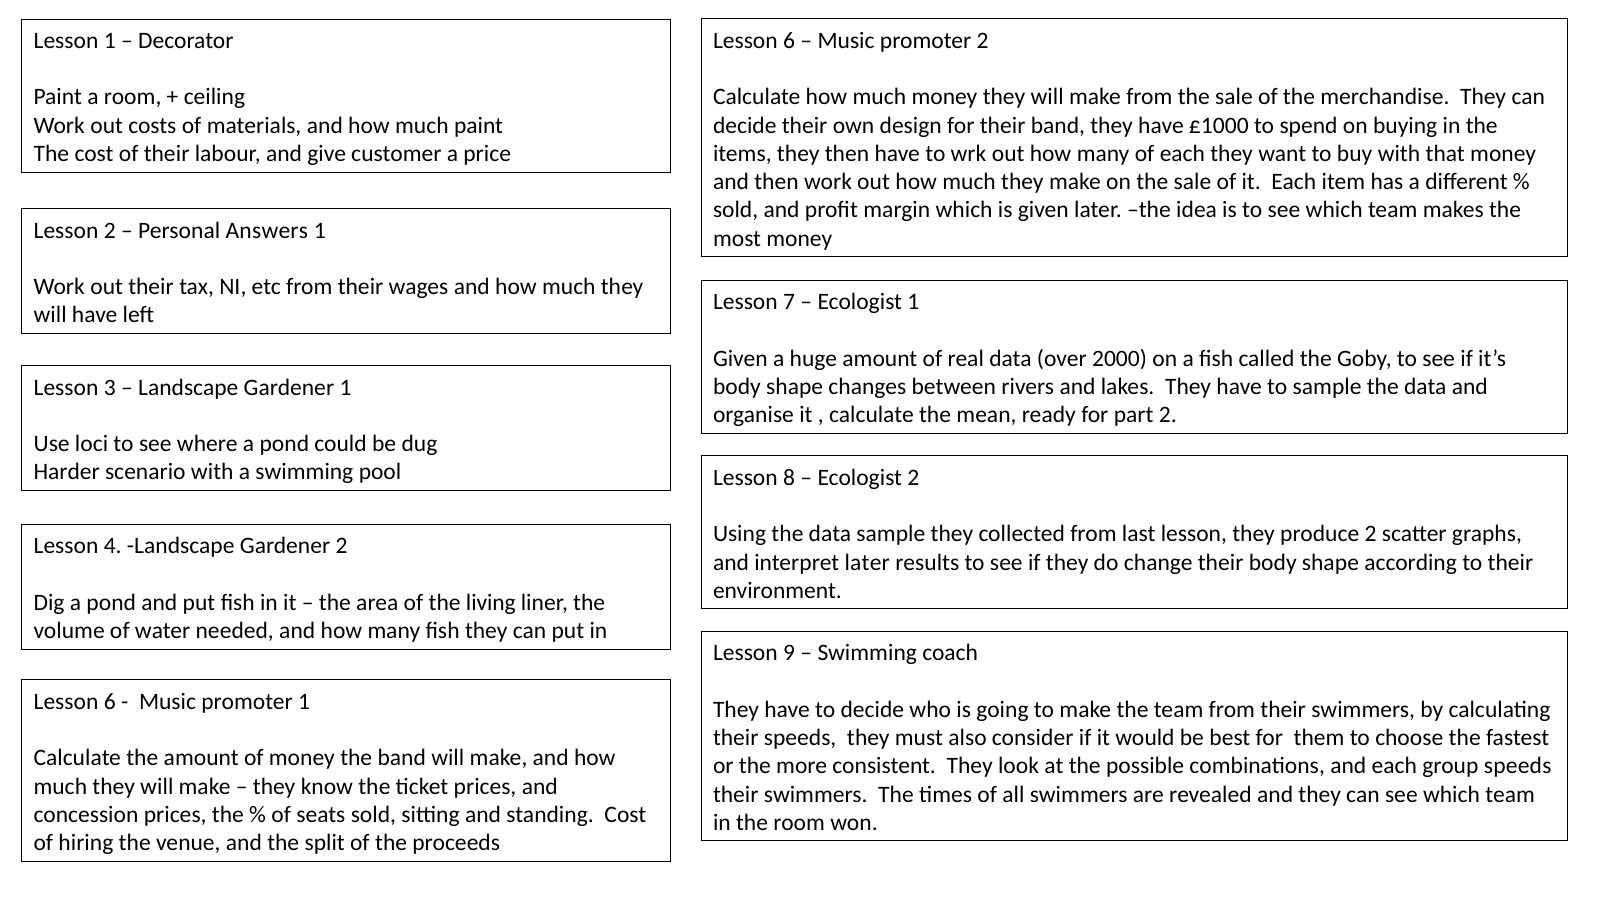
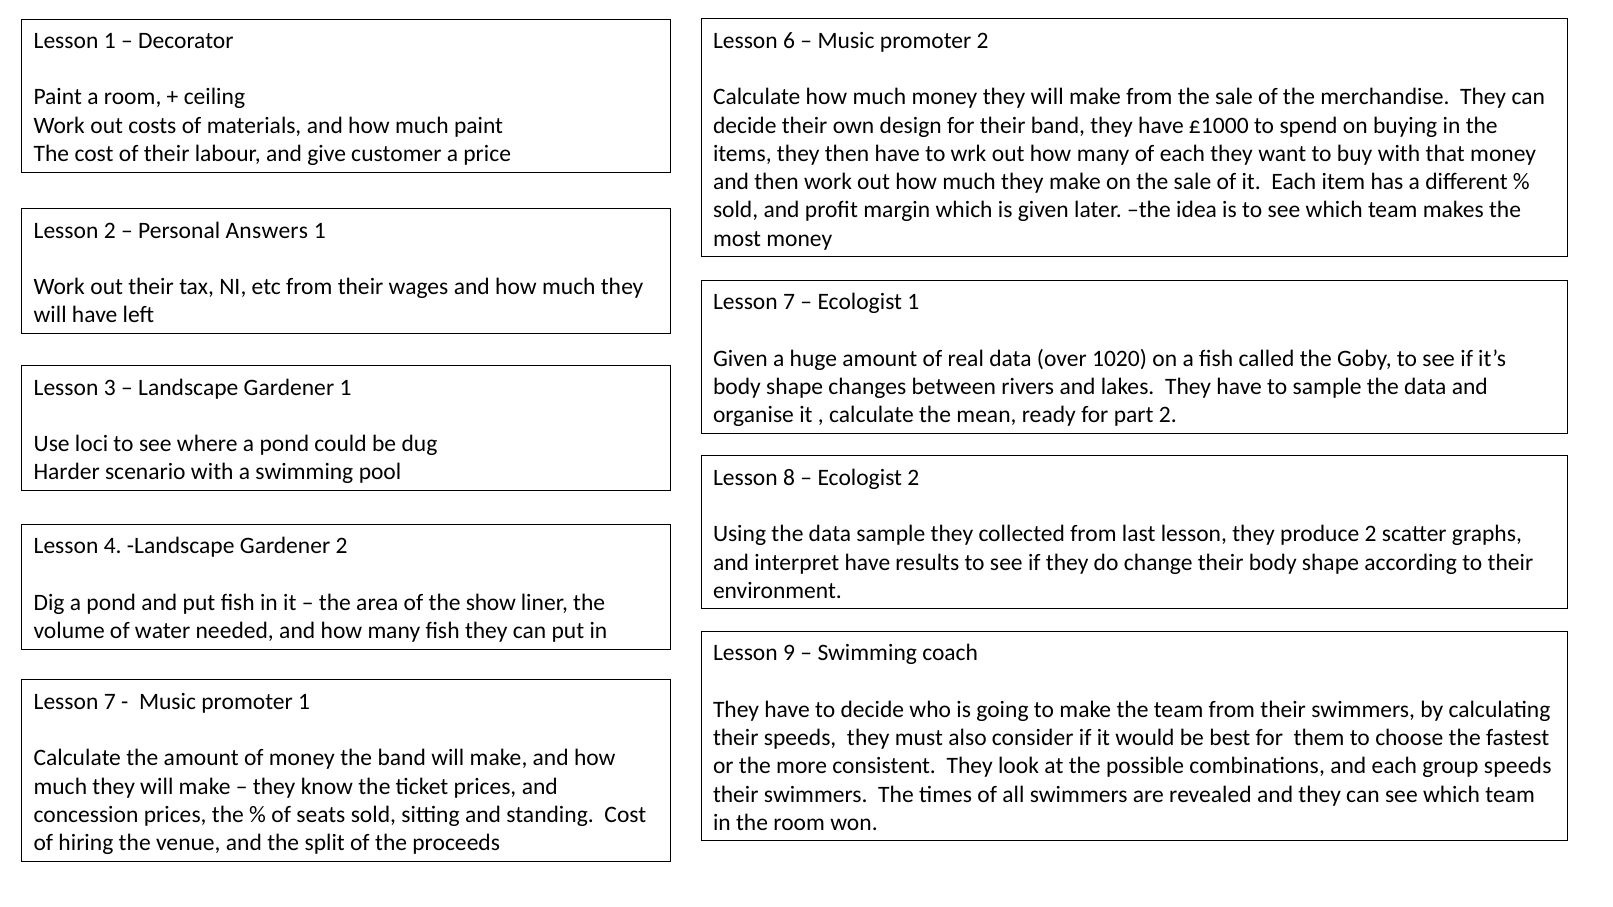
2000: 2000 -> 1020 (1120, 358)
interpret later: later -> have (867, 562)
living: living -> show (491, 603)
6: 6 -> 7 (110, 702)
